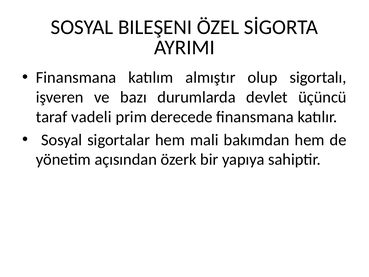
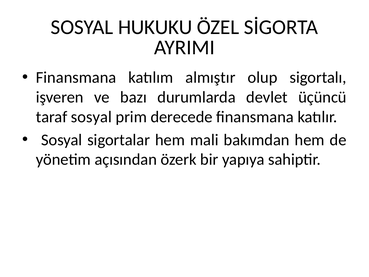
BILEŞENI: BILEŞENI -> HUKUKU (155, 27)
taraf vadeli: vadeli -> sosyal (91, 117)
